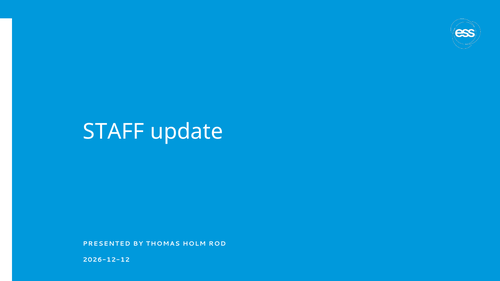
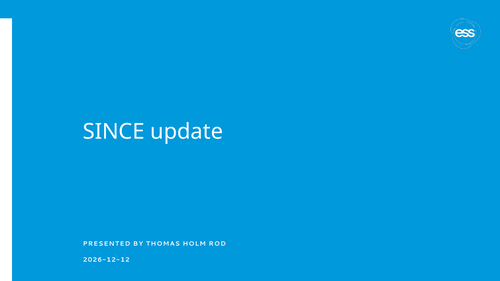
STAFF: STAFF -> SINCE (114, 132)
